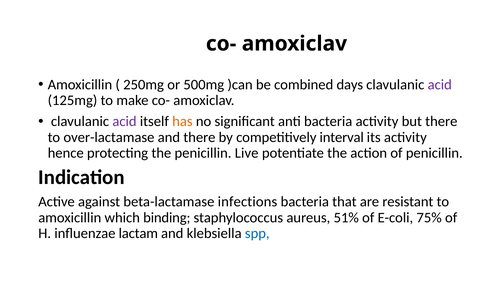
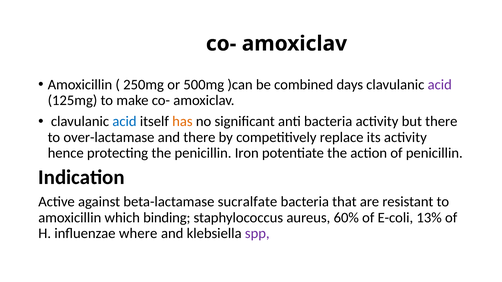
acid colour: purple -> blue (124, 122)
interval: interval -> replace (342, 137)
Live: Live -> Iron (247, 153)
infections: infections -> sucralfate (247, 202)
51%: 51% -> 60% (346, 218)
75%: 75% -> 13% (429, 218)
lactam: lactam -> where (138, 234)
spp colour: blue -> purple (257, 234)
